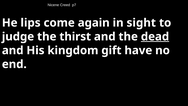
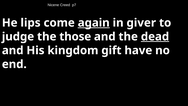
again underline: none -> present (94, 23)
sight: sight -> giver (141, 23)
thirst: thirst -> those (75, 37)
